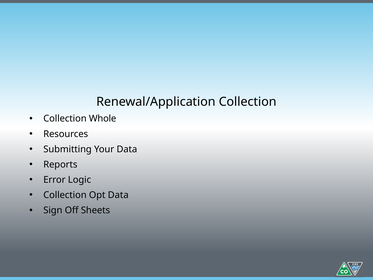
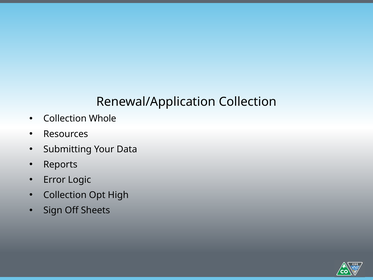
Opt Data: Data -> High (118, 195)
